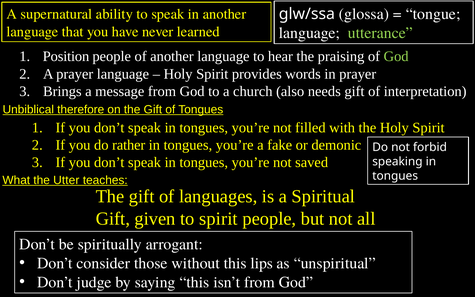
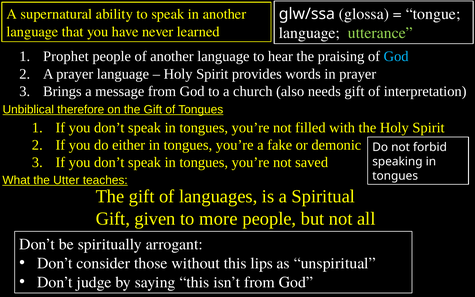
Position: Position -> Prophet (66, 57)
God colour: light green -> light blue (396, 57)
rather: rather -> either (129, 145)
to spirit: spirit -> more (218, 219)
